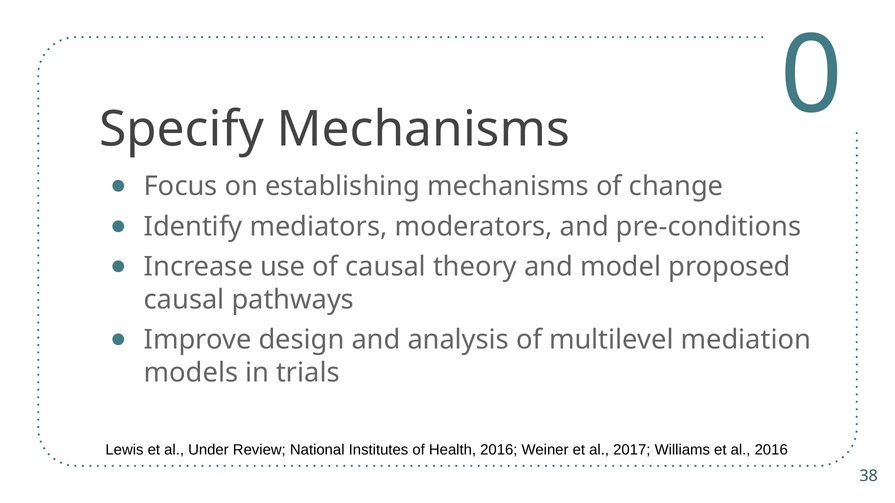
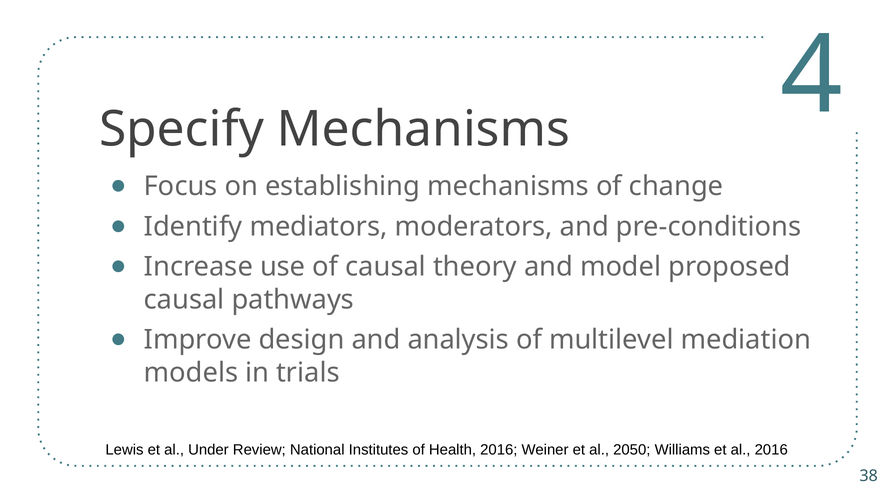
0: 0 -> 4 (812, 76)
2017: 2017 -> 2050 (632, 450)
